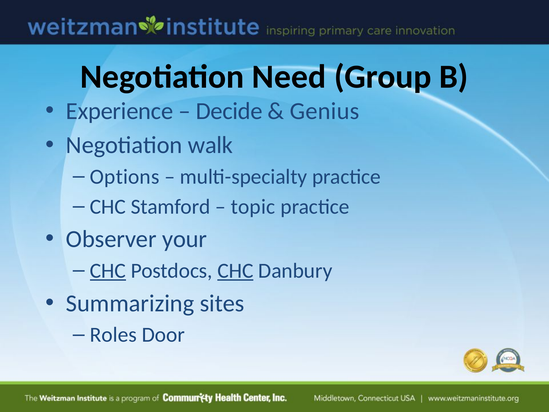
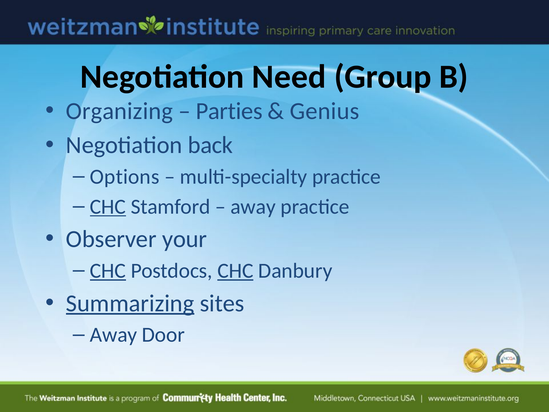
Experience: Experience -> Organizing (119, 111)
Decide: Decide -> Parties (229, 111)
walk: walk -> back (210, 145)
CHC underline: none -> present (108, 207)
topic: topic -> away (253, 207)
Summarizing underline: none -> present (130, 303)
Roles: Roles -> Away (114, 335)
